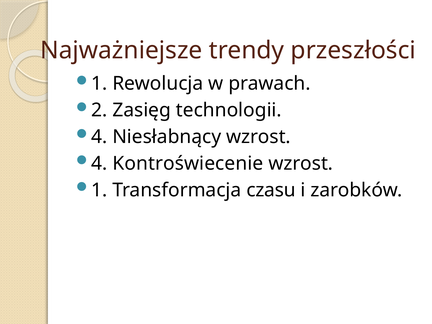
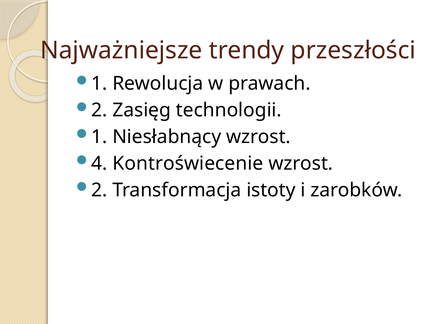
4: 4 -> 1 (99, 137)
1: 1 -> 2 (99, 190)
czasu: czasu -> istoty (271, 190)
